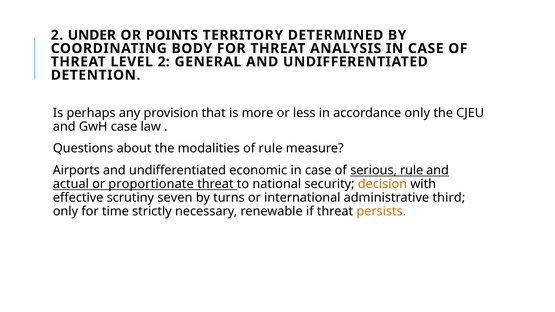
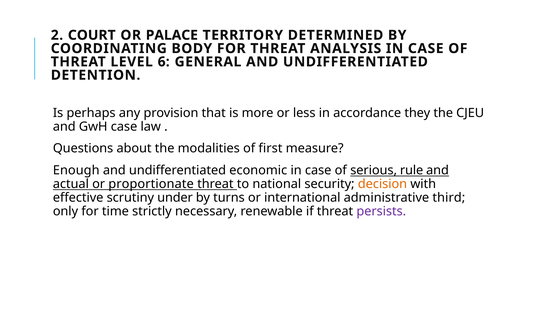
UNDER: UNDER -> COURT (92, 35)
POINTS: POINTS -> PALACE (172, 35)
LEVEL 2: 2 -> 6 (164, 62)
accordance only: only -> they (417, 113)
of rule: rule -> first (270, 148)
Airports: Airports -> Enough (76, 170)
seven: seven -> under (175, 198)
persists colour: orange -> purple (381, 211)
